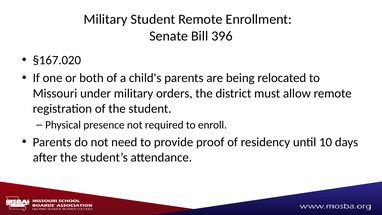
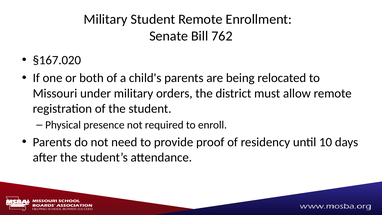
396: 396 -> 762 (222, 36)
